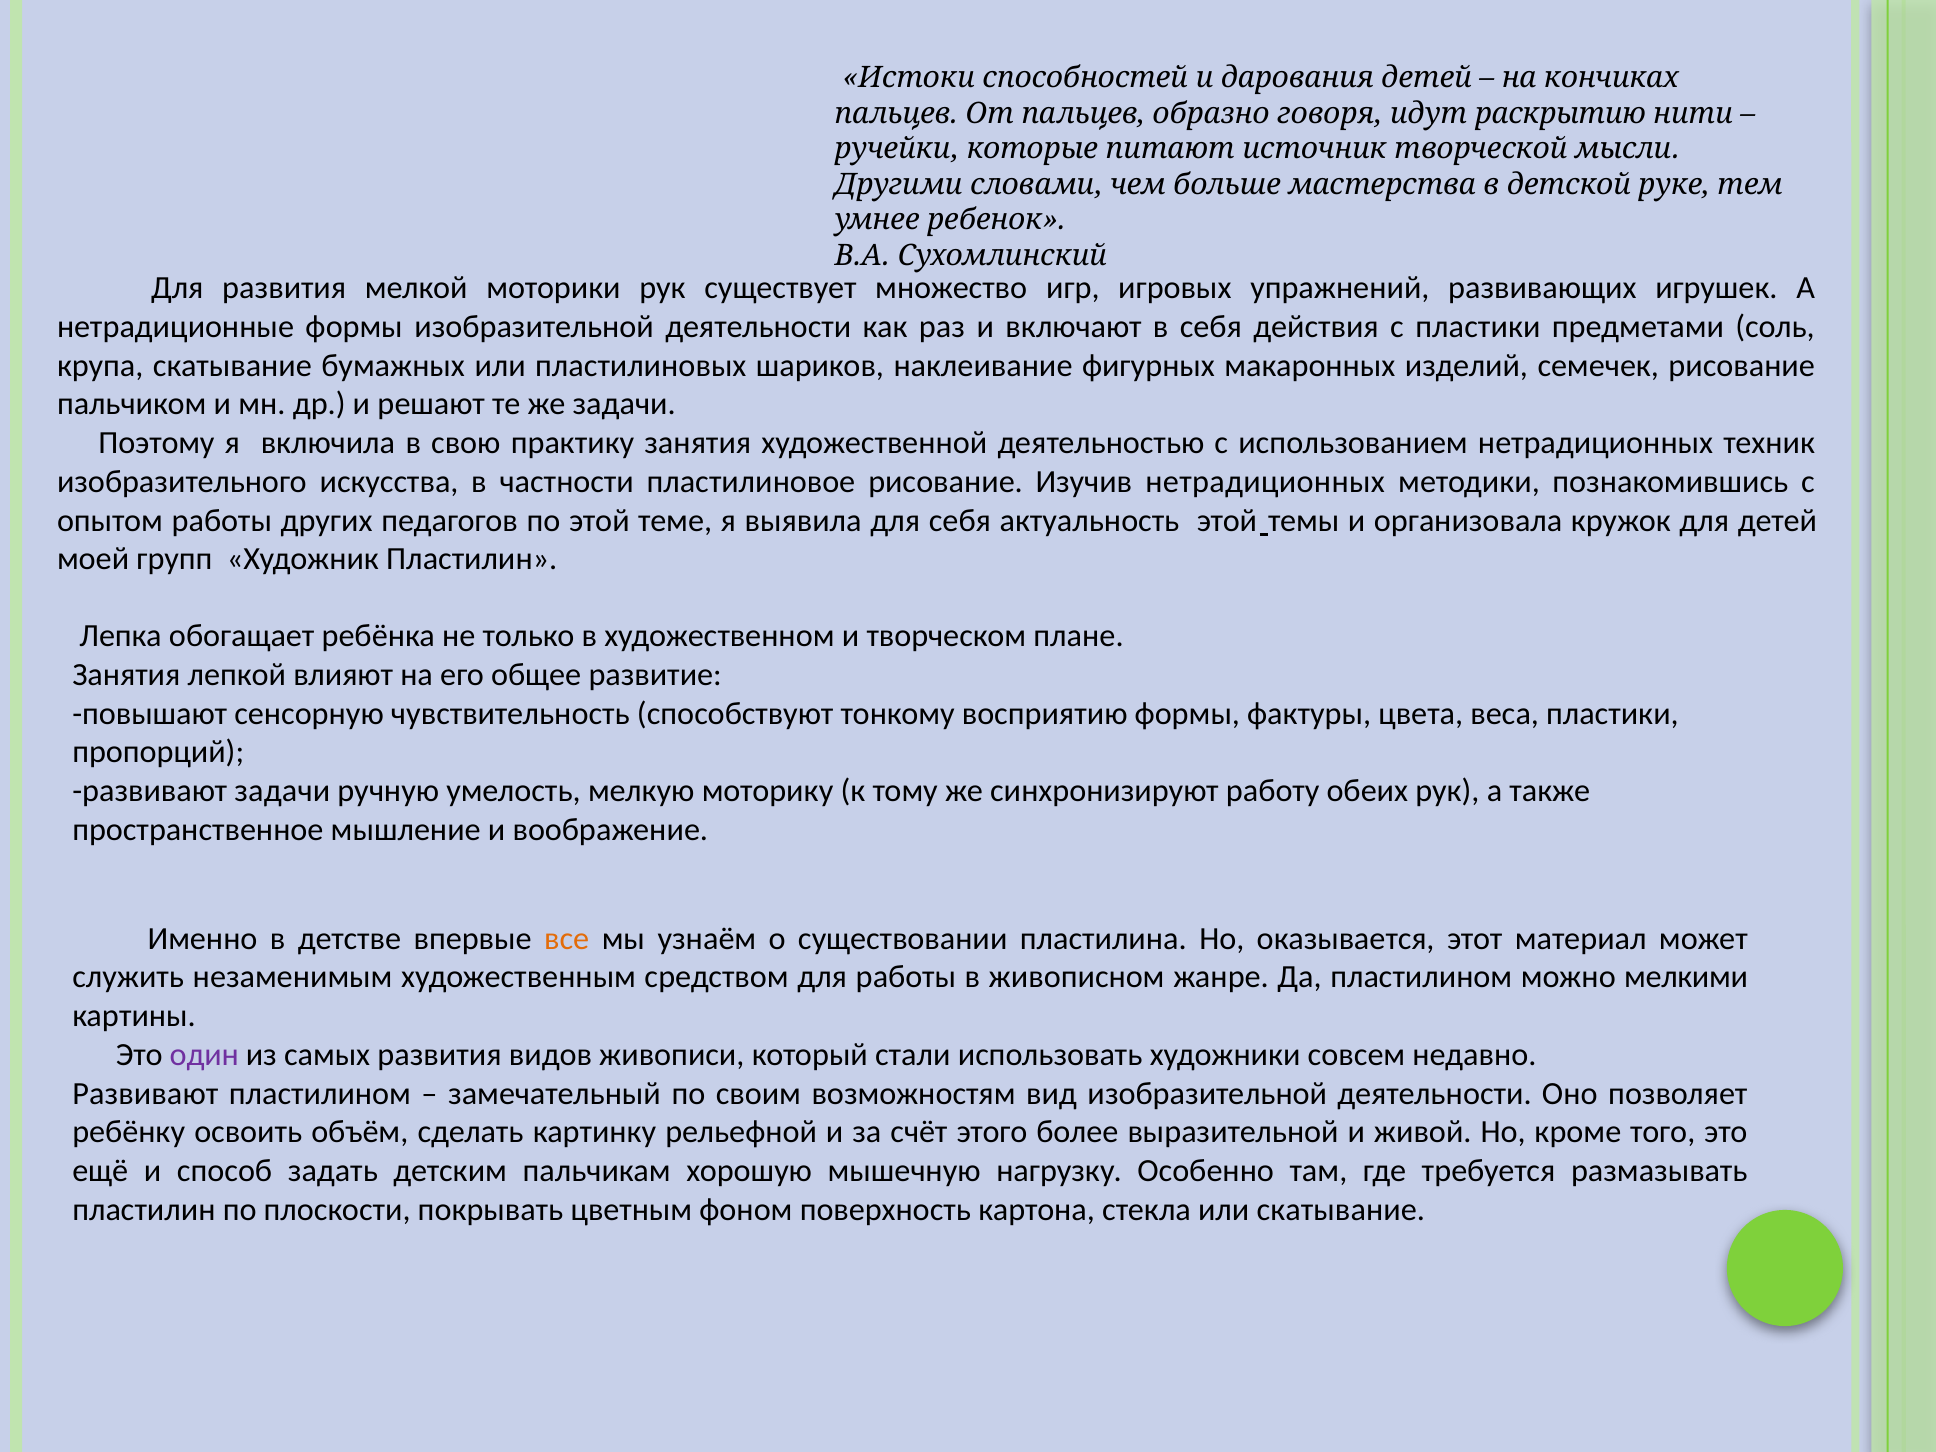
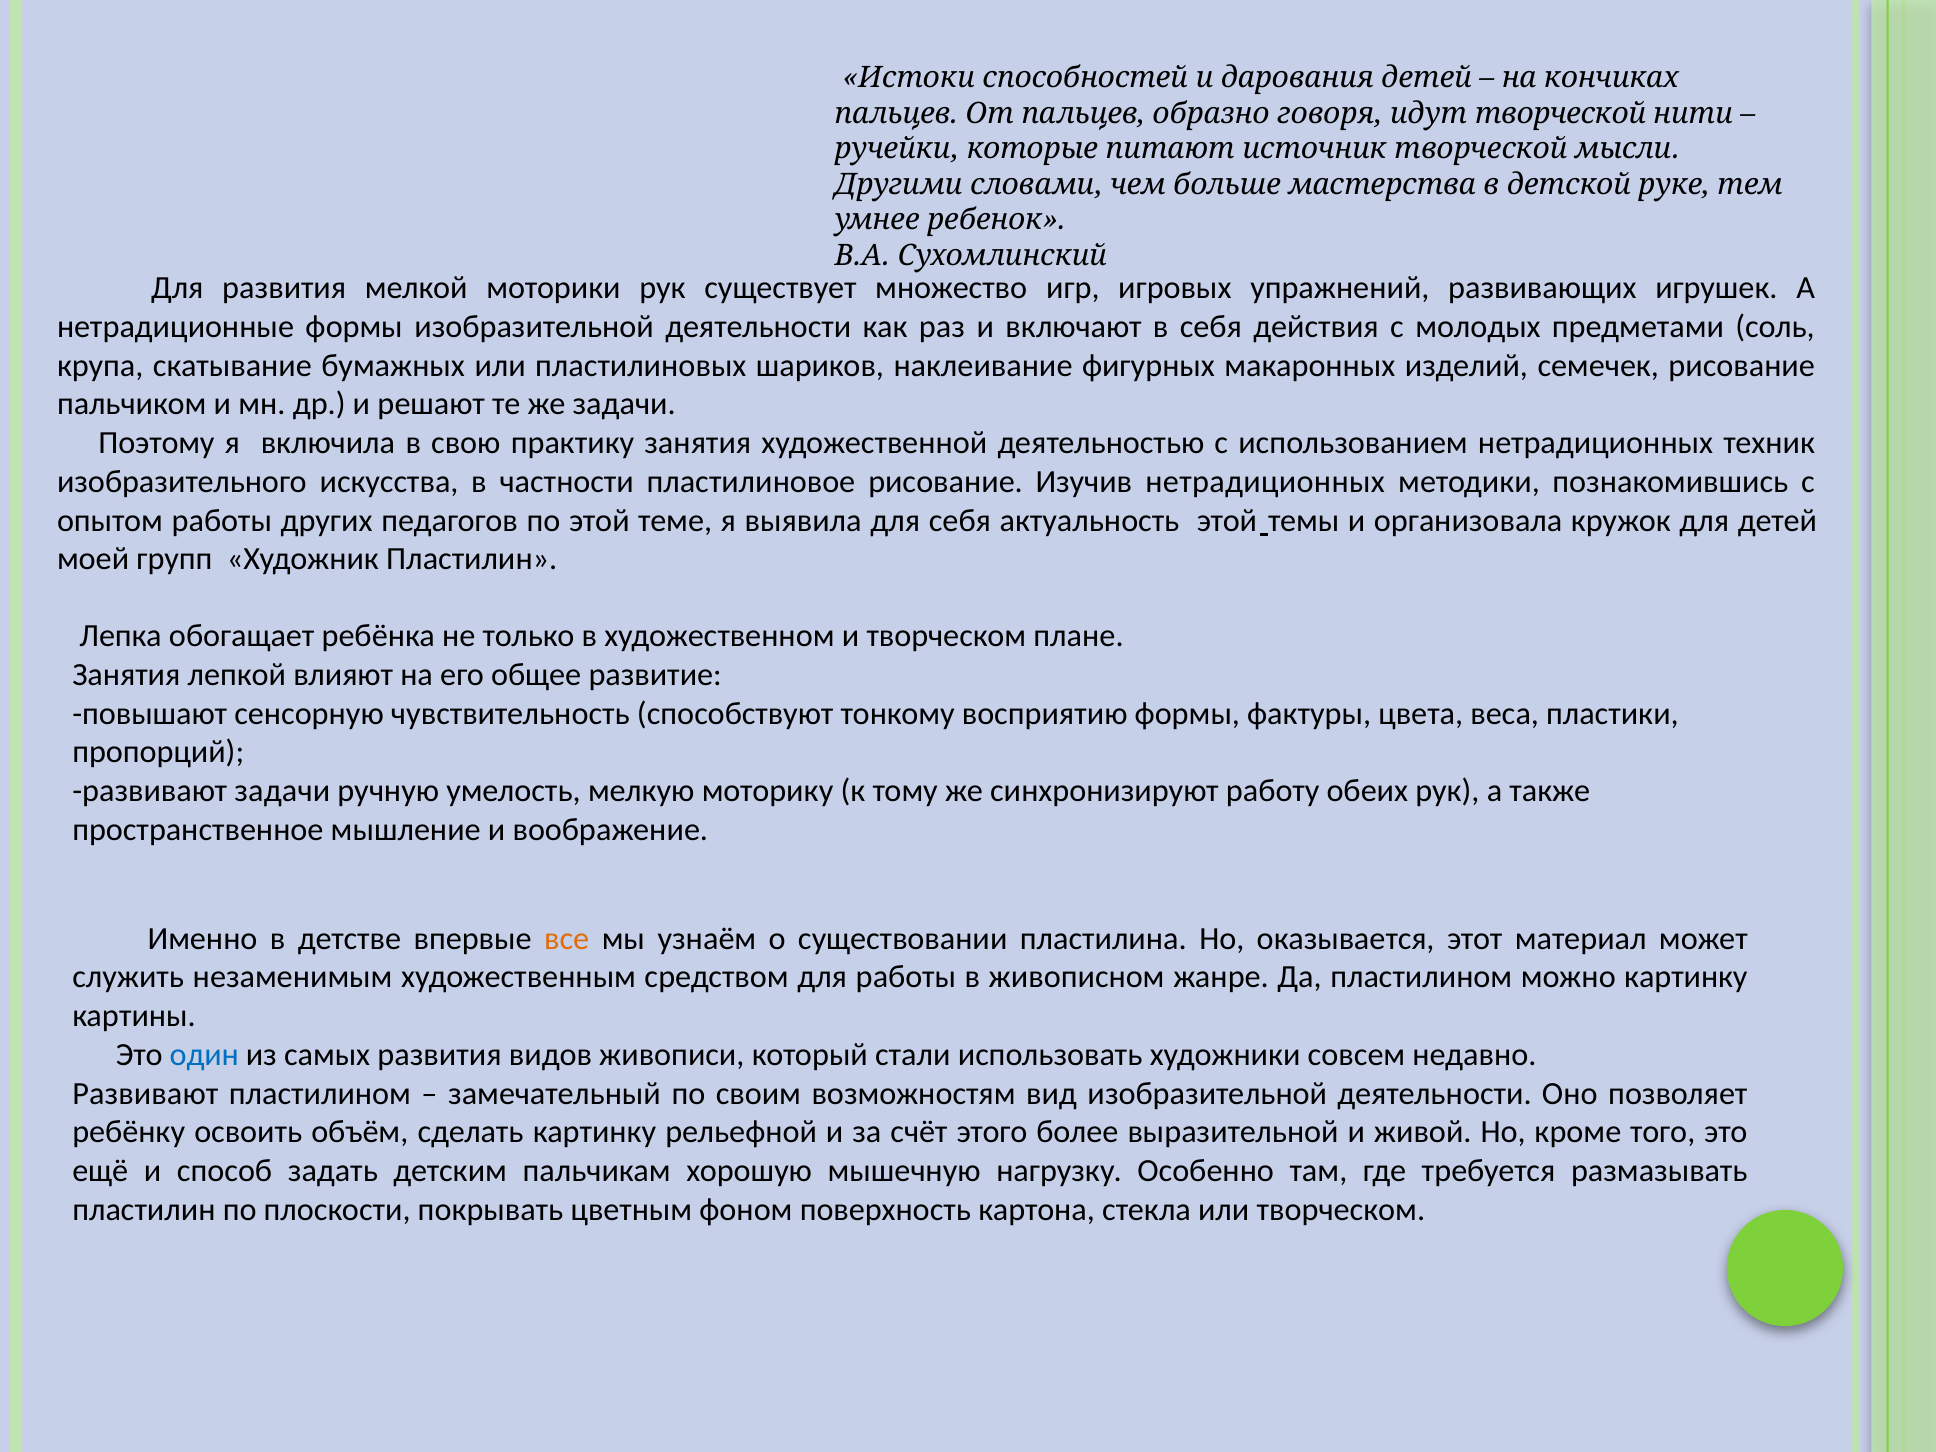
идут раскрытию: раскрытию -> творческой (1561, 113)
с пластики: пластики -> молодых (1478, 327)
можно мелкими: мелкими -> картинку (1686, 977)
один colour: purple -> blue (204, 1055)
или скатывание: скатывание -> творческом (1341, 1210)
